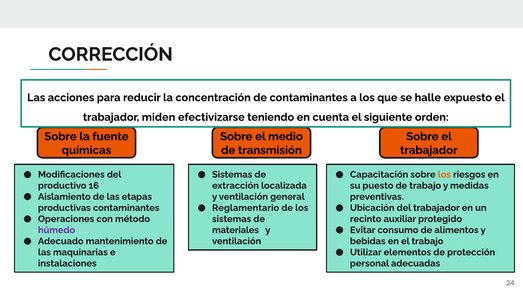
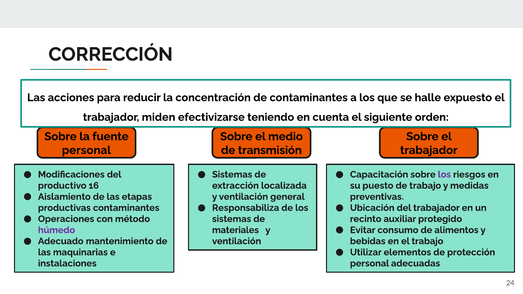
químicas: químicas -> personal (86, 150)
los colour: orange -> purple (444, 175)
Reglamentario: Reglamentario -> Responsabiliza (246, 208)
